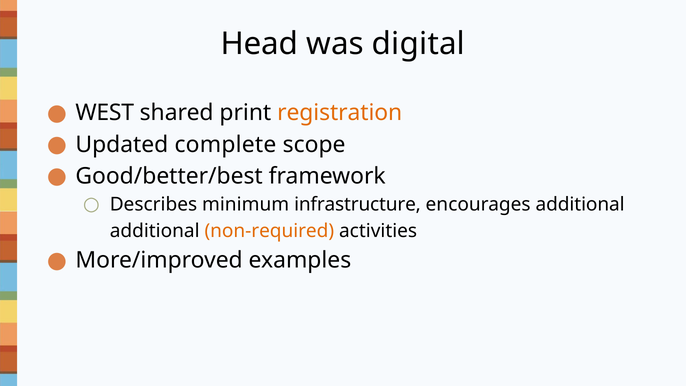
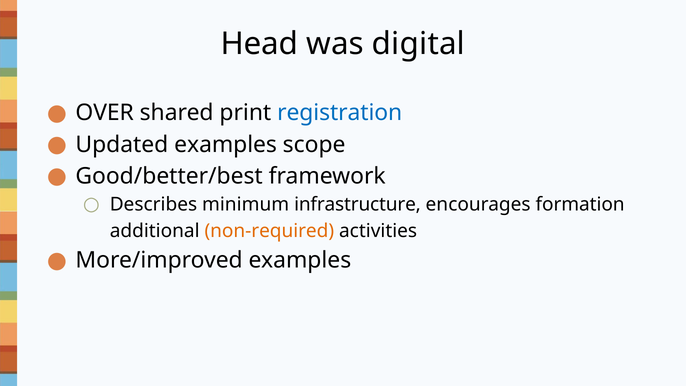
WEST: WEST -> OVER (105, 113)
registration colour: orange -> blue (340, 113)
Updated complete: complete -> examples (226, 144)
encourages additional: additional -> formation (580, 204)
